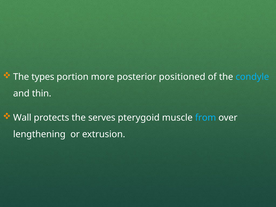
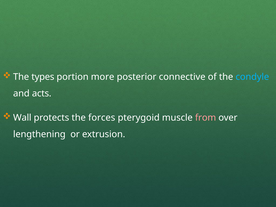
positioned: positioned -> connective (182, 77)
thin: thin -> acts (42, 94)
serves: serves -> forces (102, 118)
from colour: light blue -> pink (206, 118)
